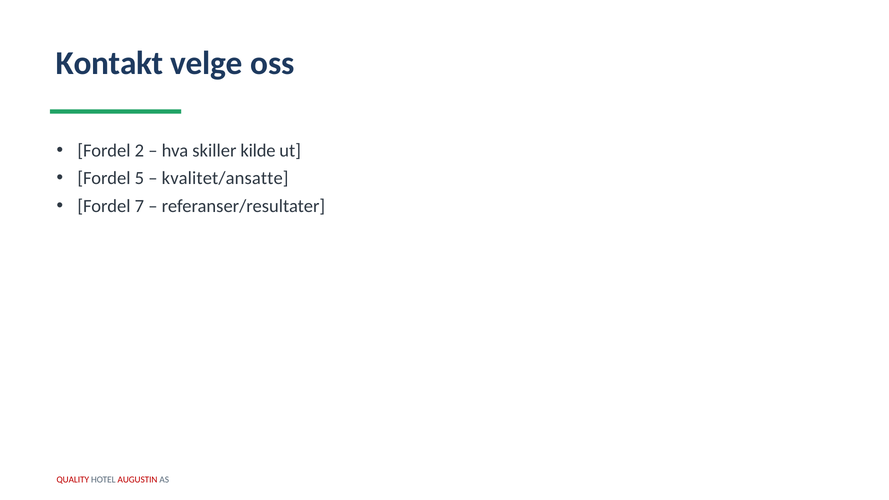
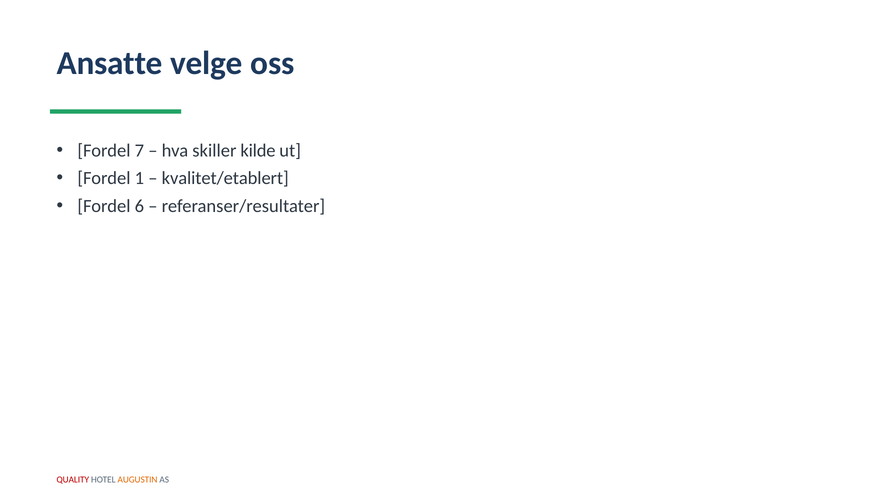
Kontakt: Kontakt -> Ansatte (110, 63)
2: 2 -> 7 (139, 151)
5: 5 -> 1 (139, 178)
kvalitet/ansatte: kvalitet/ansatte -> kvalitet/etablert (225, 178)
7: 7 -> 6 (139, 206)
AUGUSTIN colour: red -> orange (138, 480)
